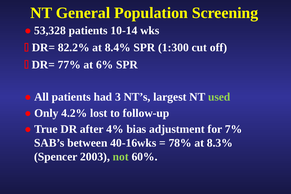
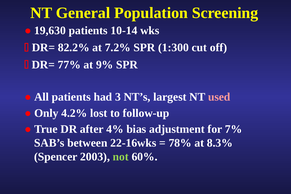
53,328: 53,328 -> 19,630 (50, 31)
8.4%: 8.4% -> 7.2% (118, 48)
6%: 6% -> 9% (105, 65)
used colour: light green -> pink (219, 97)
40-16wks: 40-16wks -> 22-16wks (133, 143)
